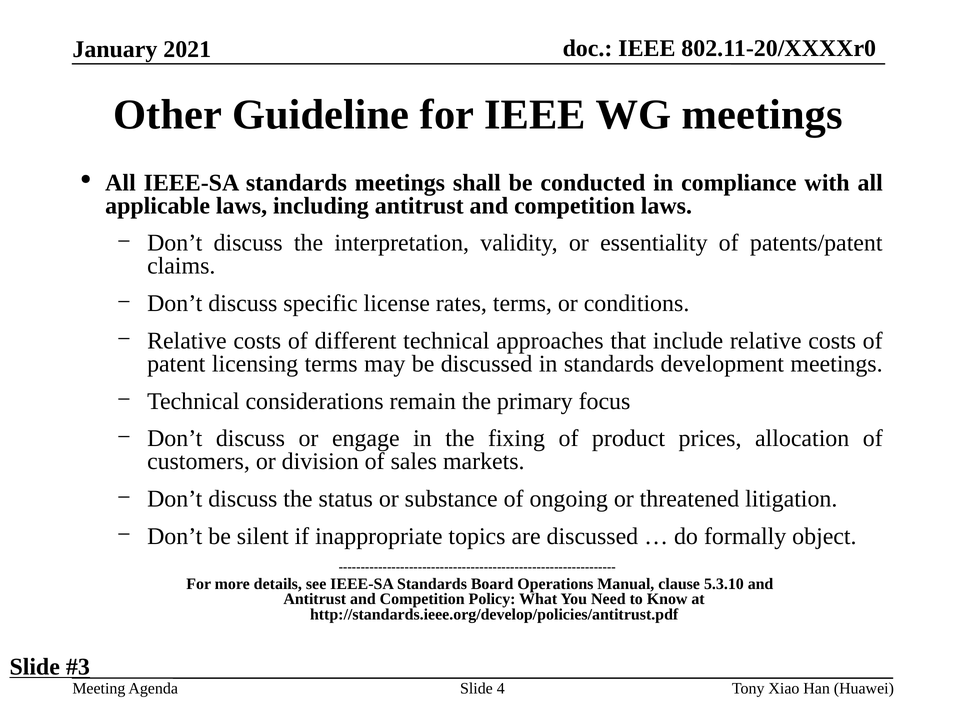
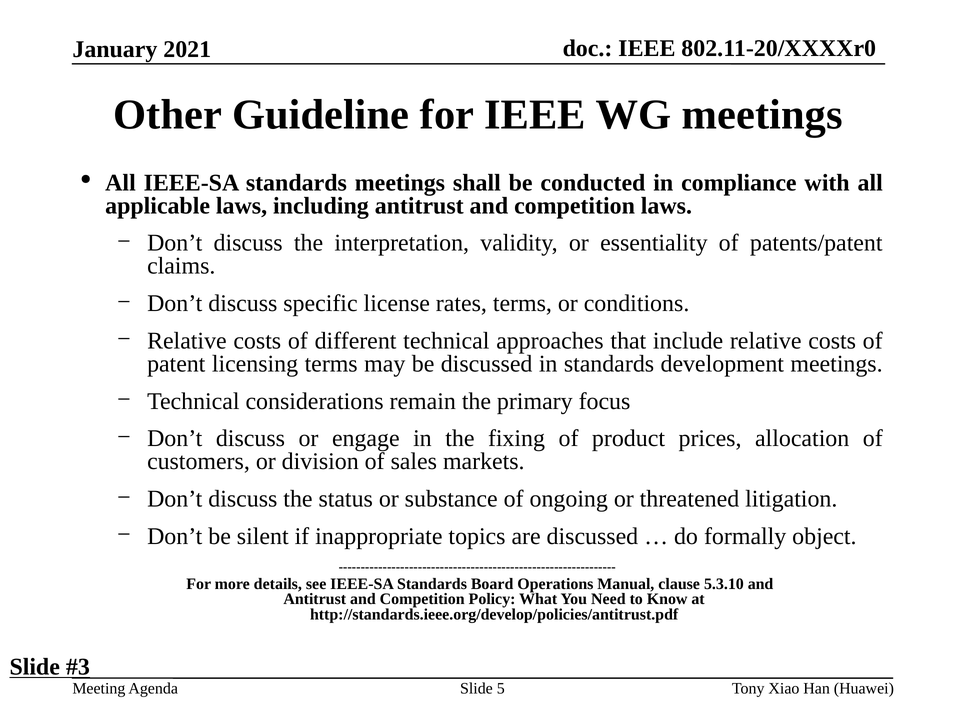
4: 4 -> 5 (501, 688)
